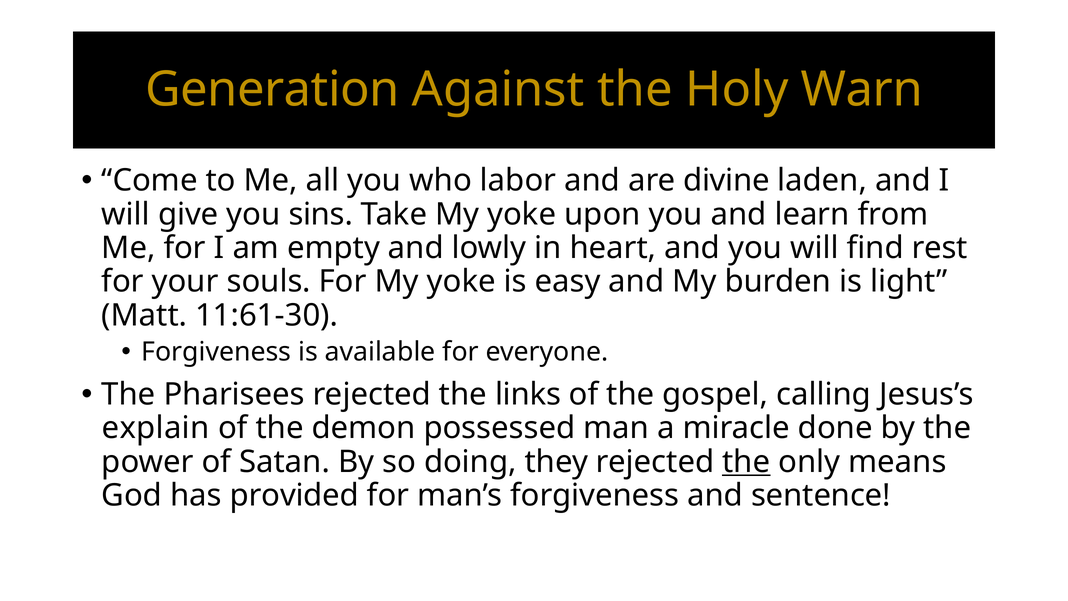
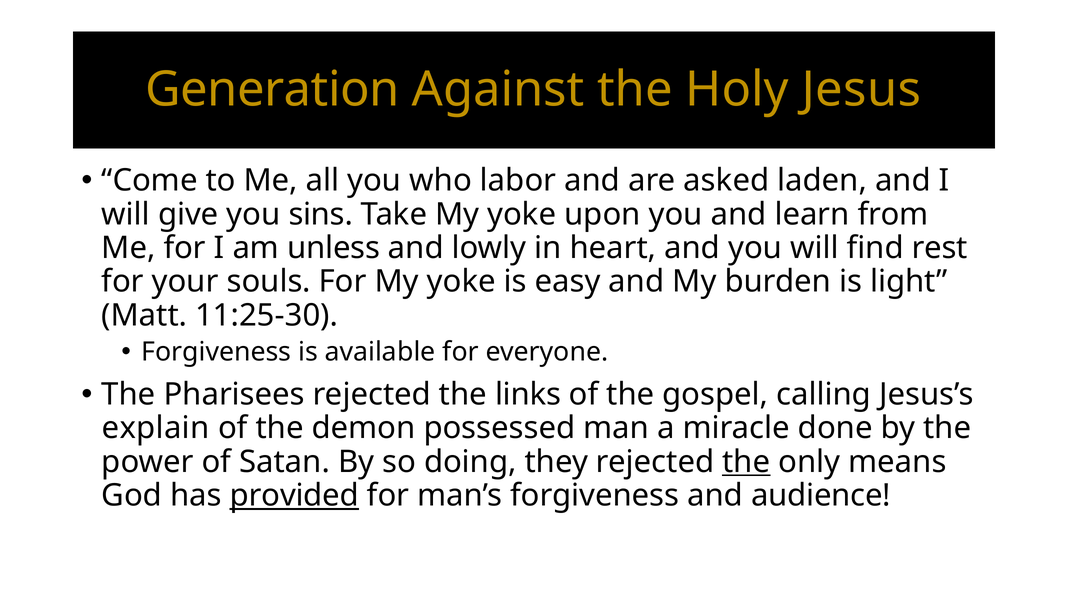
Warn: Warn -> Jesus (861, 90)
divine: divine -> asked (726, 181)
empty: empty -> unless (334, 248)
11:61-30: 11:61-30 -> 11:25-30 (267, 315)
provided underline: none -> present (294, 495)
sentence: sentence -> audience (821, 495)
